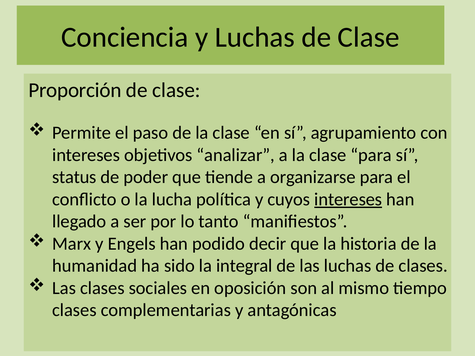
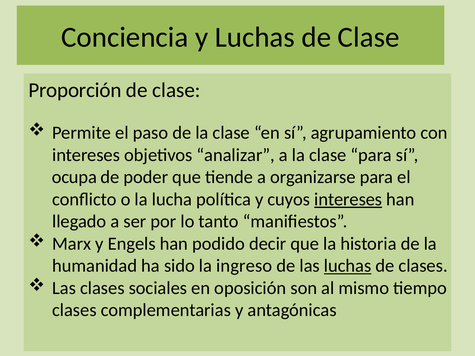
status: status -> ocupa (74, 177)
integral: integral -> ingreso (244, 266)
luchas underline: none -> present (348, 266)
